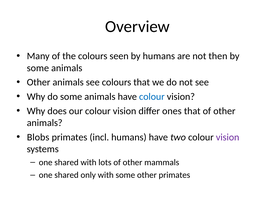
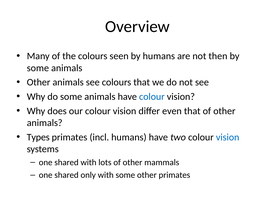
ones: ones -> even (172, 111)
Blobs: Blobs -> Types (38, 137)
vision colour: purple -> blue (228, 137)
